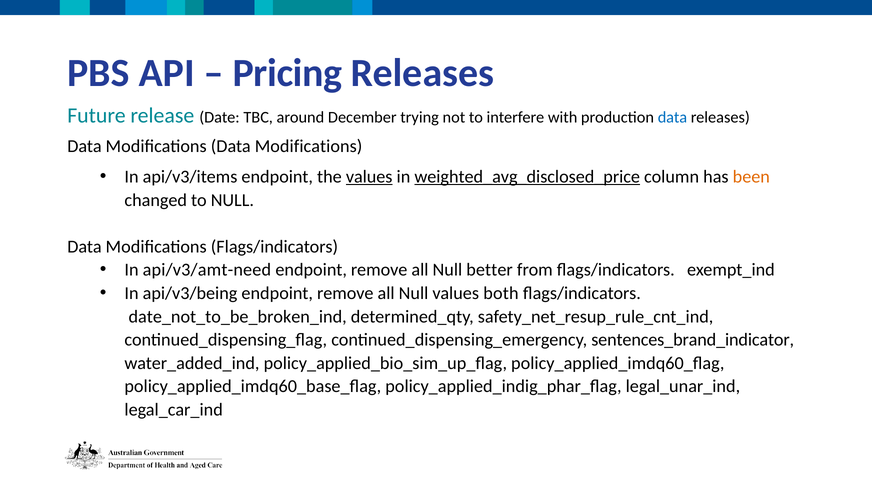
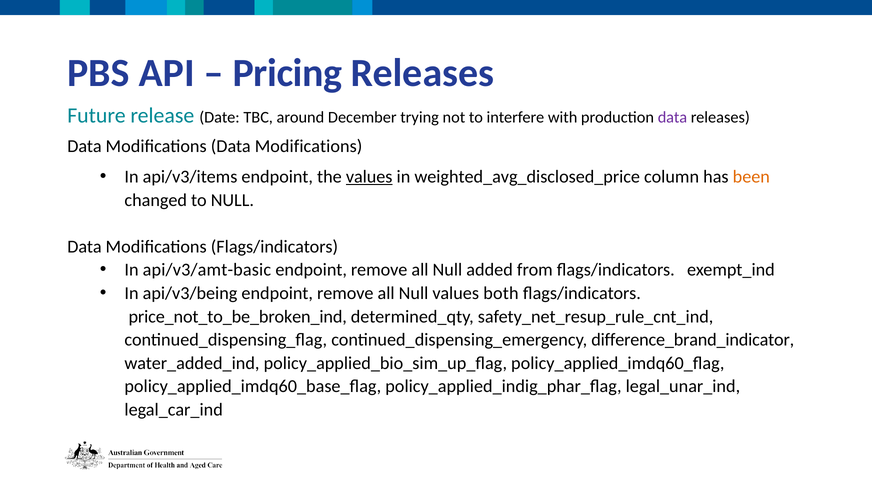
data colour: blue -> purple (672, 117)
weighted_avg_disclosed_price underline: present -> none (527, 177)
api/v3/amt-need: api/v3/amt-need -> api/v3/amt-basic (207, 270)
better: better -> added (490, 270)
date_not_to_be_broken_ind: date_not_to_be_broken_ind -> price_not_to_be_broken_ind (238, 317)
sentences_brand_indicator: sentences_brand_indicator -> difference_brand_indicator (693, 340)
